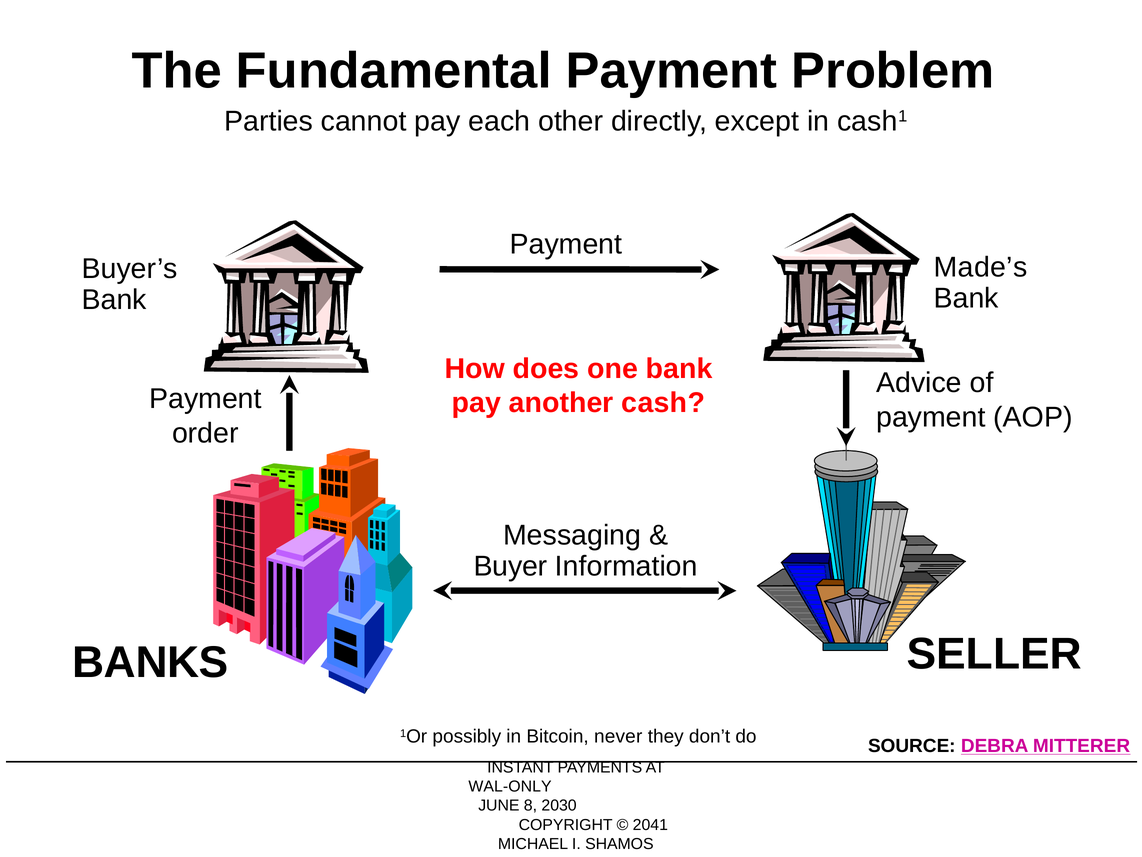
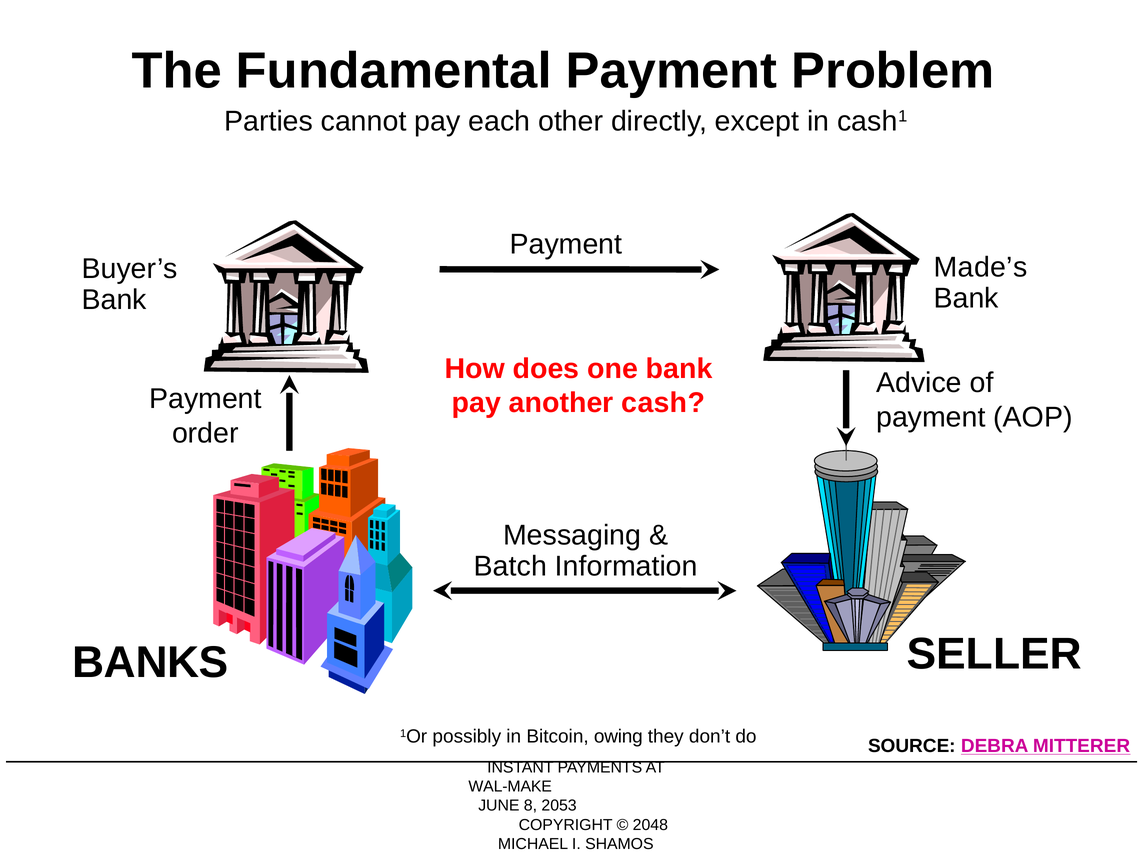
Buyer: Buyer -> Batch (510, 566)
never: never -> owing (618, 736)
WAL-ONLY: WAL-ONLY -> WAL-MAKE (510, 786)
2030: 2030 -> 2053 (559, 805)
2041: 2041 -> 2048 (650, 824)
